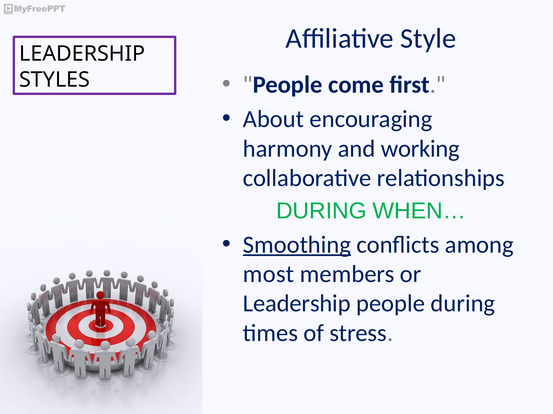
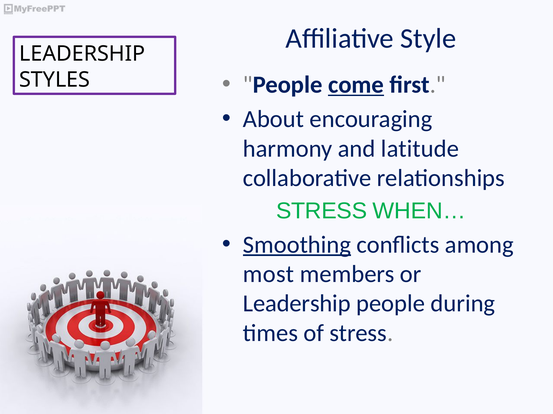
come underline: none -> present (356, 85)
working: working -> latitude (420, 149)
DURING: DURING -> STRESS (322, 211)
